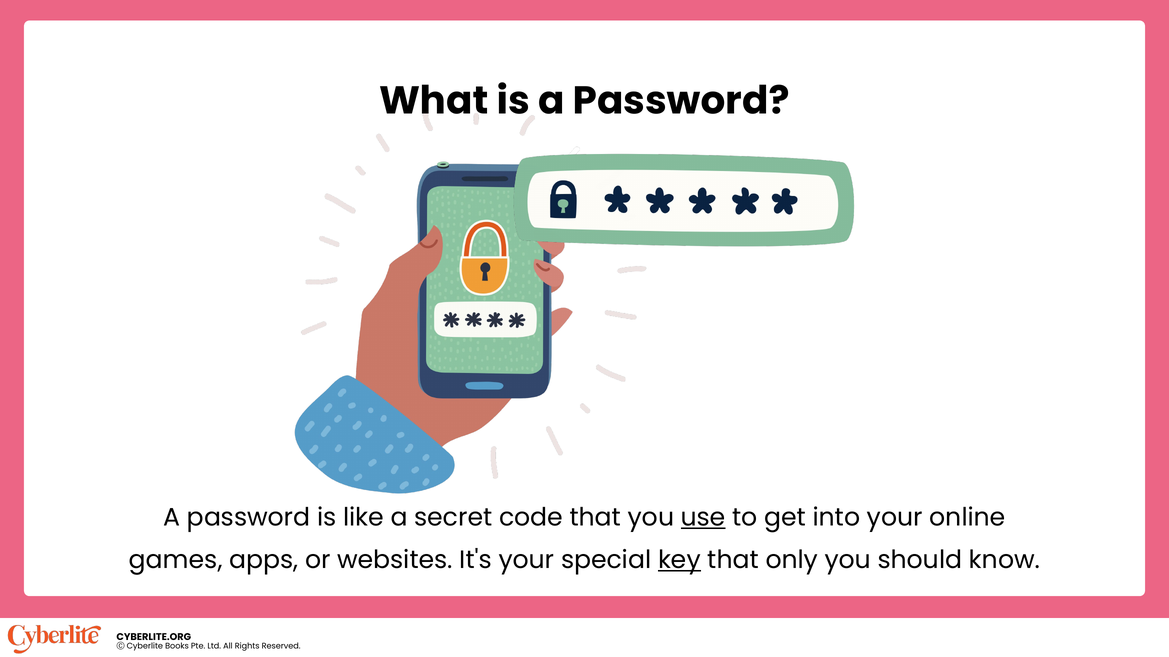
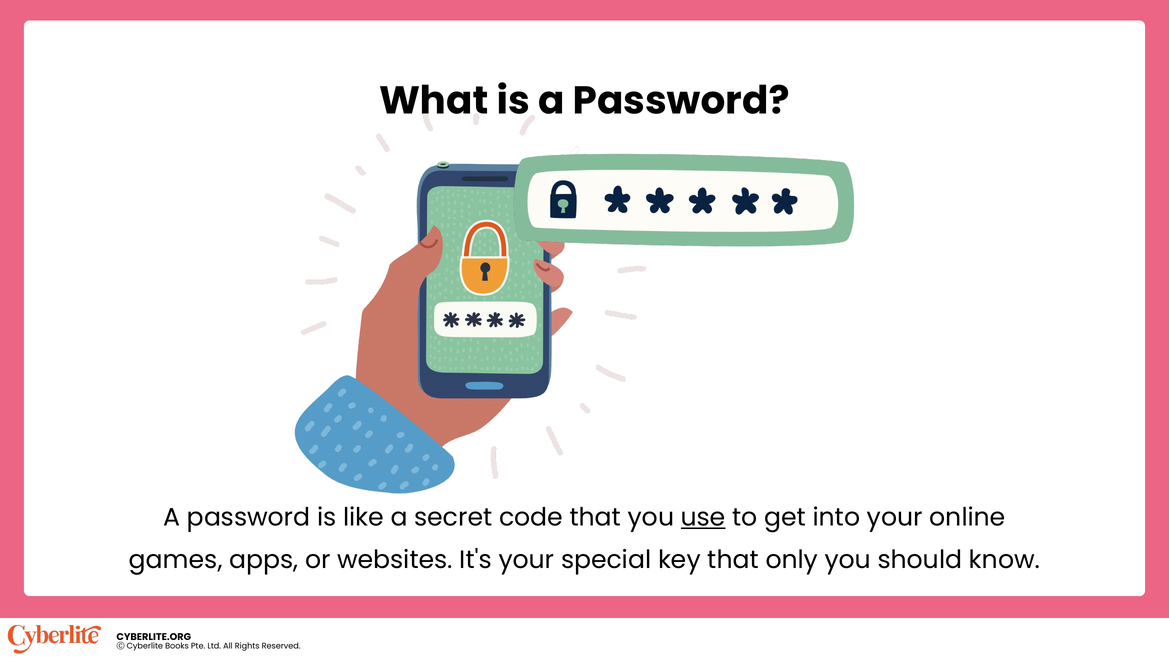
key underline: present -> none (679, 560)
